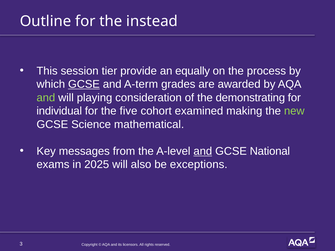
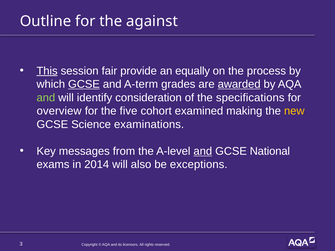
instead: instead -> against (152, 21)
This underline: none -> present (47, 71)
tier: tier -> fair (109, 71)
awarded underline: none -> present (239, 84)
playing: playing -> identify (95, 98)
demonstrating: demonstrating -> specifications (250, 98)
individual: individual -> overview (59, 111)
new colour: light green -> yellow (294, 111)
mathematical: mathematical -> examinations (149, 125)
2025: 2025 -> 2014 (97, 165)
